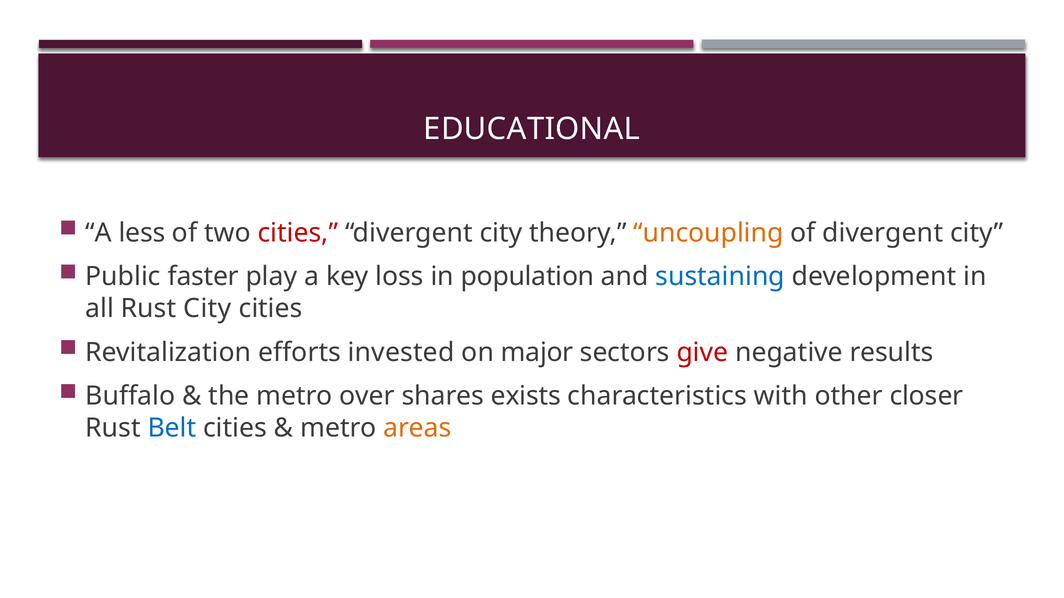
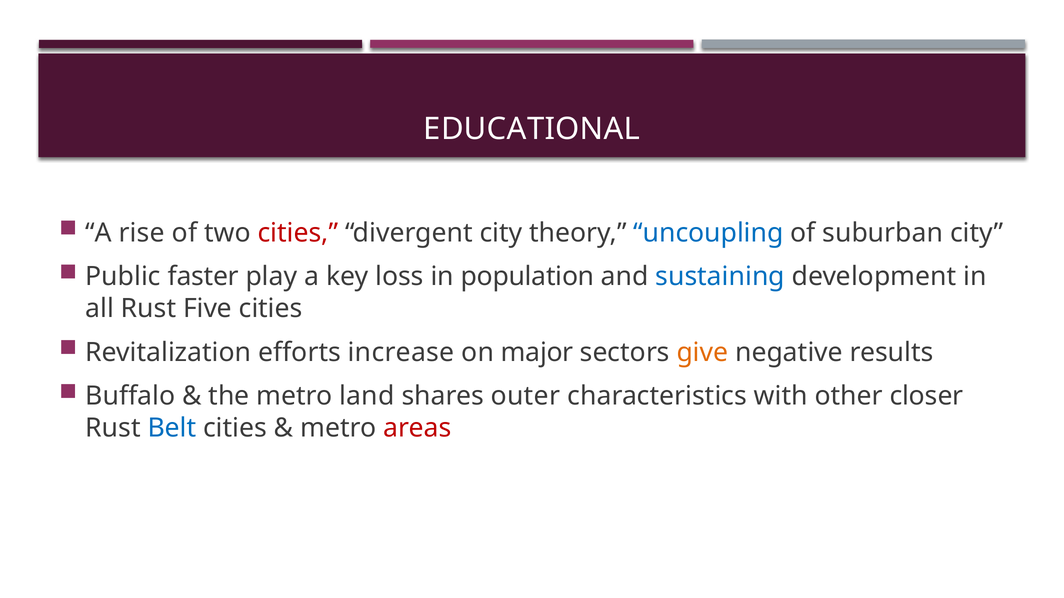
less: less -> rise (142, 233)
uncoupling colour: orange -> blue (708, 233)
of divergent: divergent -> suburban (883, 233)
Rust City: City -> Five (208, 309)
invested: invested -> increase (401, 353)
give colour: red -> orange (702, 353)
over: over -> land (367, 397)
exists: exists -> outer (526, 397)
areas colour: orange -> red (417, 428)
